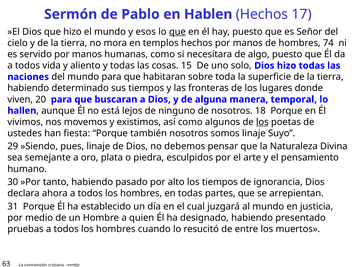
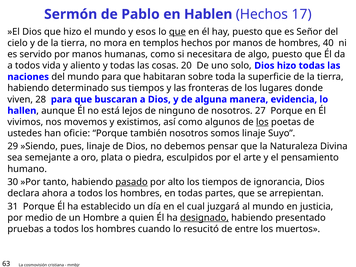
74: 74 -> 40 (328, 43)
15: 15 -> 20 (186, 66)
20: 20 -> 28 (41, 99)
temporal: temporal -> evidencia (294, 99)
18: 18 -> 27 (260, 111)
fiesta: fiesta -> oficie (77, 133)
pasado underline: none -> present (132, 182)
designado underline: none -> present (204, 218)
